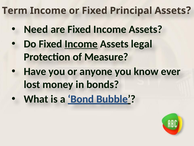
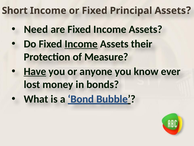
Term: Term -> Short (15, 11)
legal: legal -> their (142, 44)
Have underline: none -> present (35, 71)
